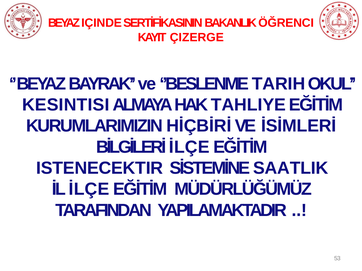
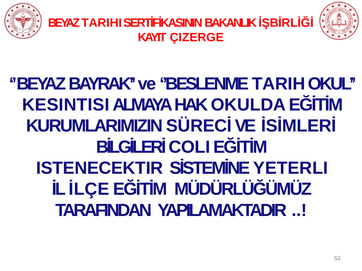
IÇINDE: IÇINDE -> TARIHI (102, 23)
ÖĞRENCI: ÖĞRENCI -> İŞBİRLİĞİ (286, 23)
TAHLIYE: TAHLIYE -> OKULDA (248, 105)
HİÇBİRİ: HİÇBİRİ -> SÜRECİ (199, 126)
BİLGİLERİ İLÇE: İLÇE -> COLI (189, 147)
SAATLIK: SAATLIK -> YETERLI (291, 168)
